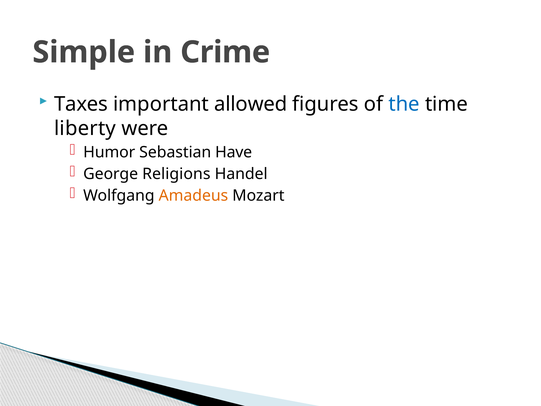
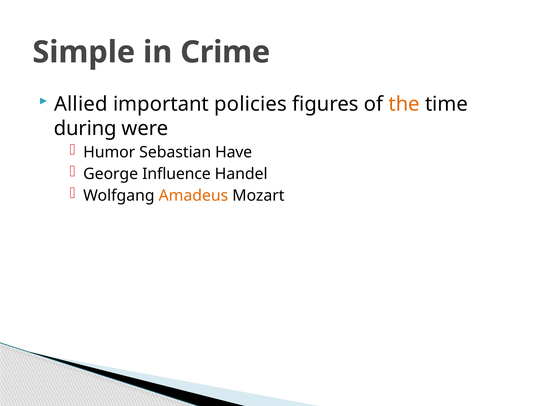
Taxes: Taxes -> Allied (81, 104)
allowed: allowed -> policies (251, 104)
the colour: blue -> orange (404, 104)
liberty: liberty -> during (85, 128)
Religions: Religions -> Influence (176, 174)
